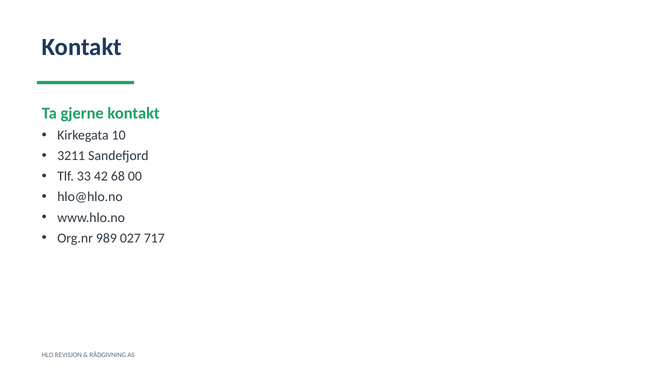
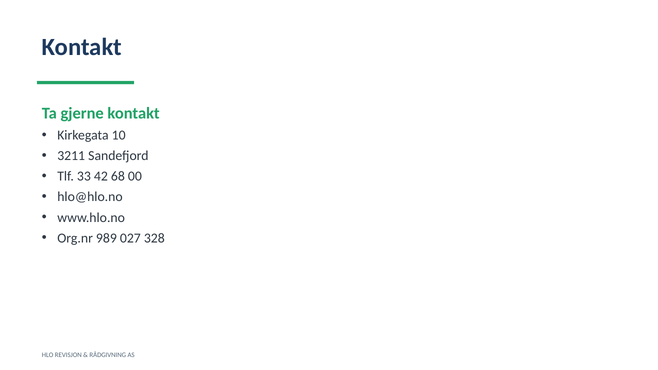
717: 717 -> 328 (154, 238)
